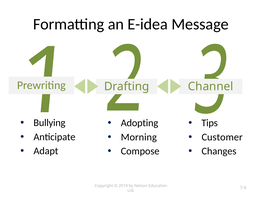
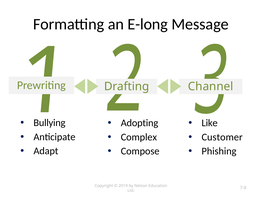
E-idea: E-idea -> E-long (148, 24)
Tips: Tips -> Like (210, 123)
Morning: Morning -> Complex (139, 137)
Changes: Changes -> Phishing (219, 151)
